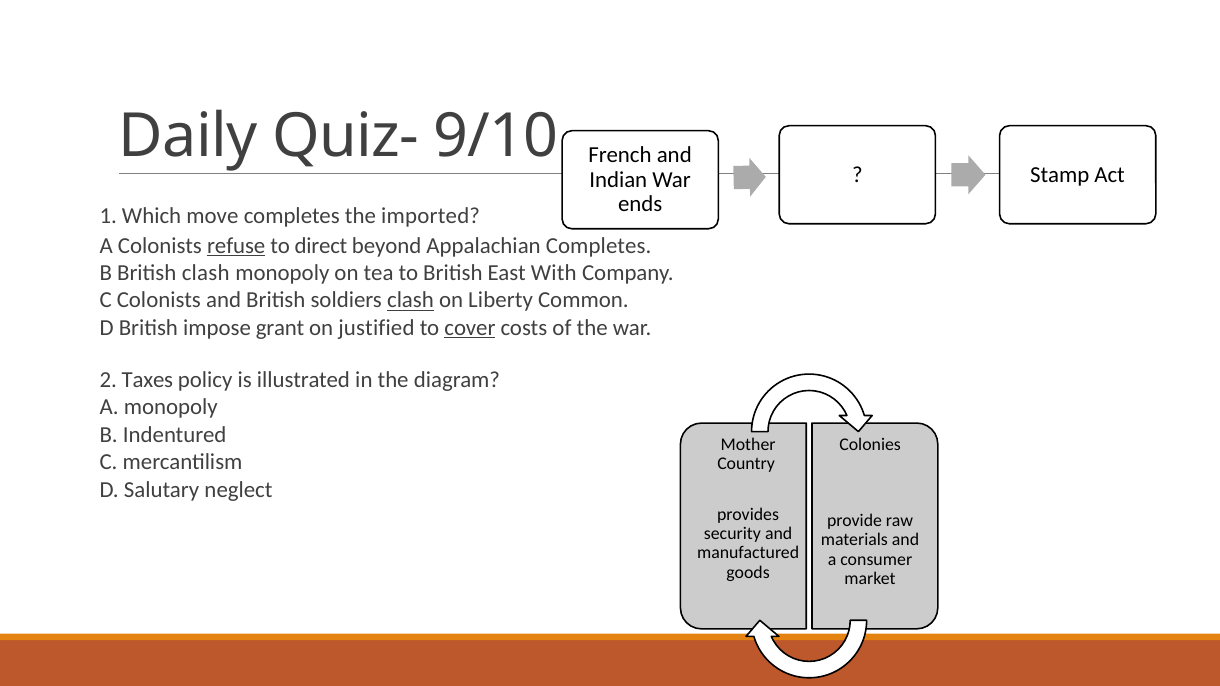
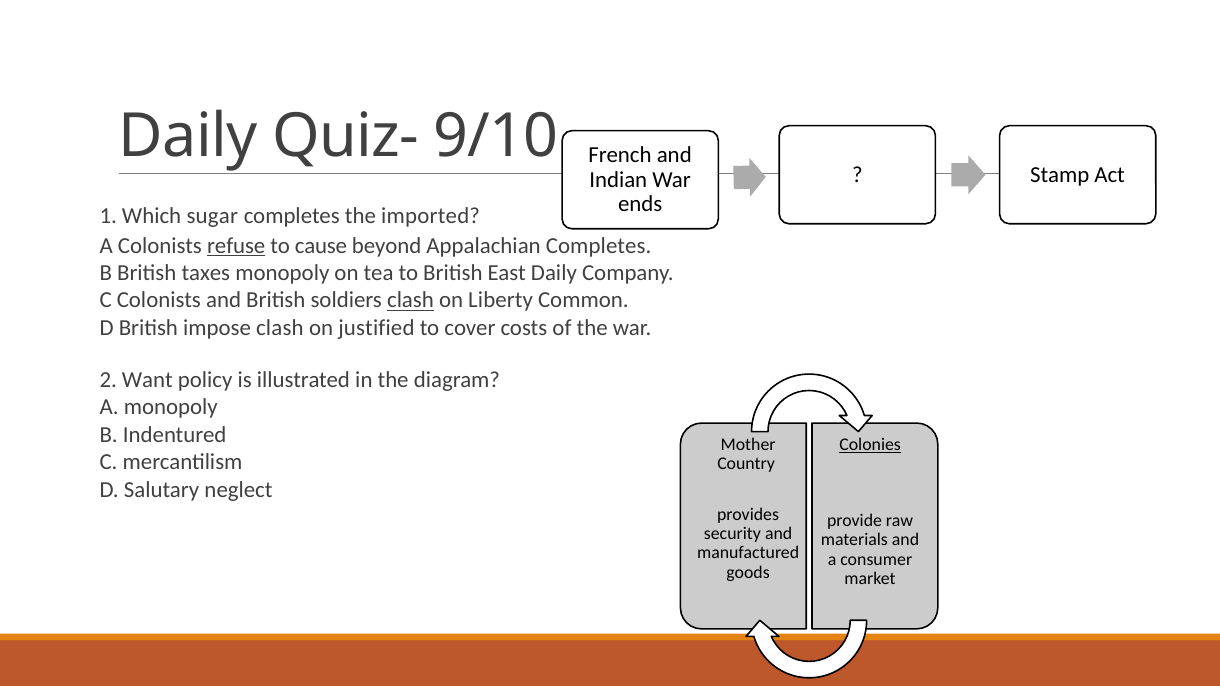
move: move -> sugar (212, 216)
direct: direct -> cause (321, 246)
British clash: clash -> taxes (206, 273)
East With: With -> Daily (554, 273)
impose grant: grant -> clash (280, 328)
cover underline: present -> none (470, 328)
Taxes: Taxes -> Want (147, 380)
Colonies underline: none -> present (870, 445)
